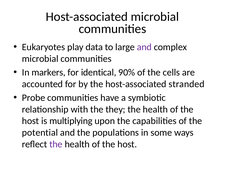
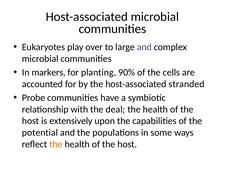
data: data -> over (94, 47)
identical: identical -> planting (99, 72)
they: they -> deal (115, 109)
multiplying: multiplying -> extensively (71, 121)
the colour: purple -> orange (56, 144)
